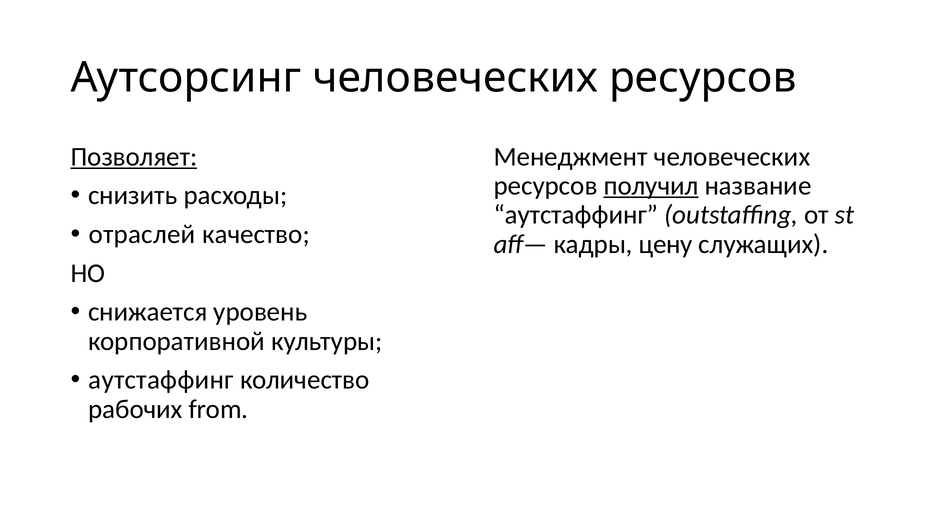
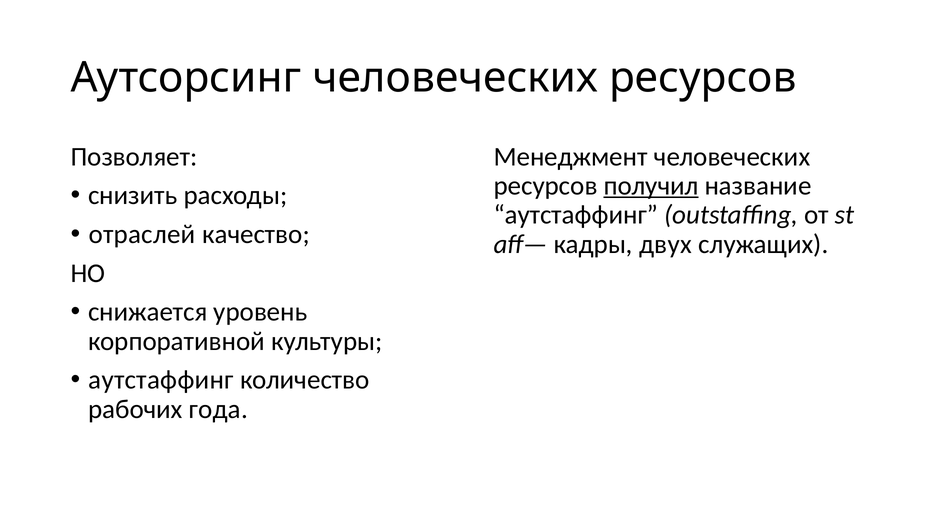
Позволяет underline: present -> none (134, 157)
цену: цену -> двух (665, 244)
from: from -> года (218, 409)
